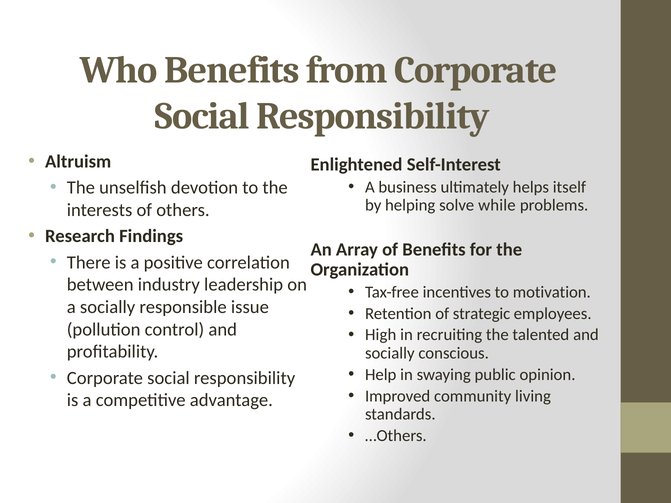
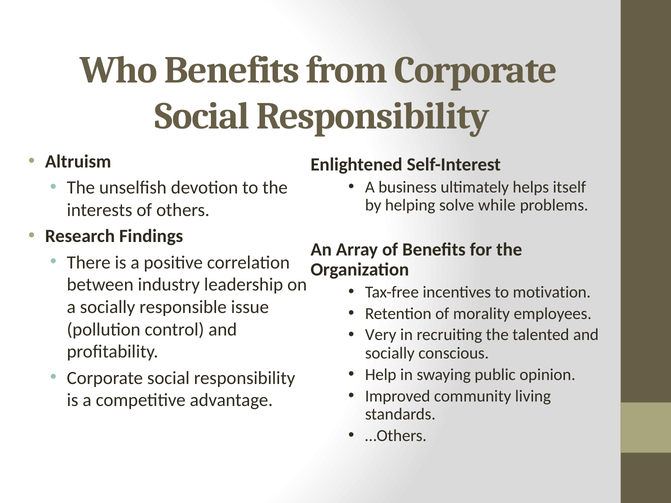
strategic: strategic -> morality (481, 314)
High: High -> Very (381, 335)
